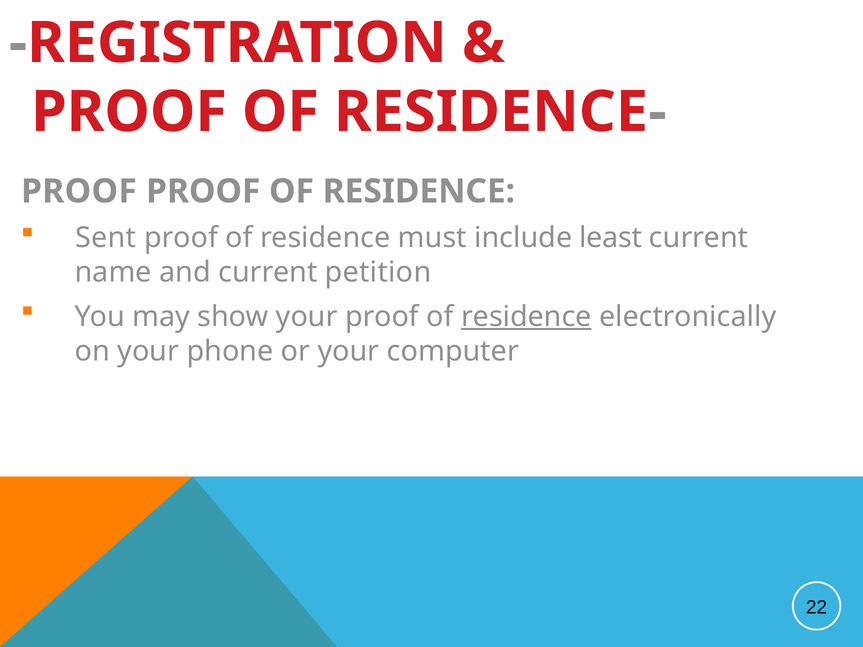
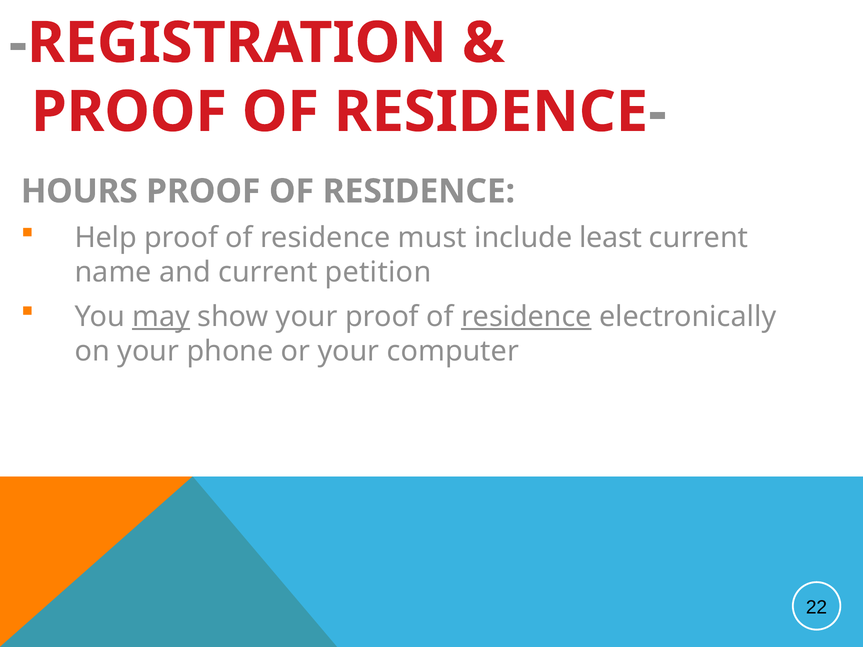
PROOF: PROOF -> HOURS (79, 191)
Sent: Sent -> Help (106, 238)
may underline: none -> present (161, 317)
